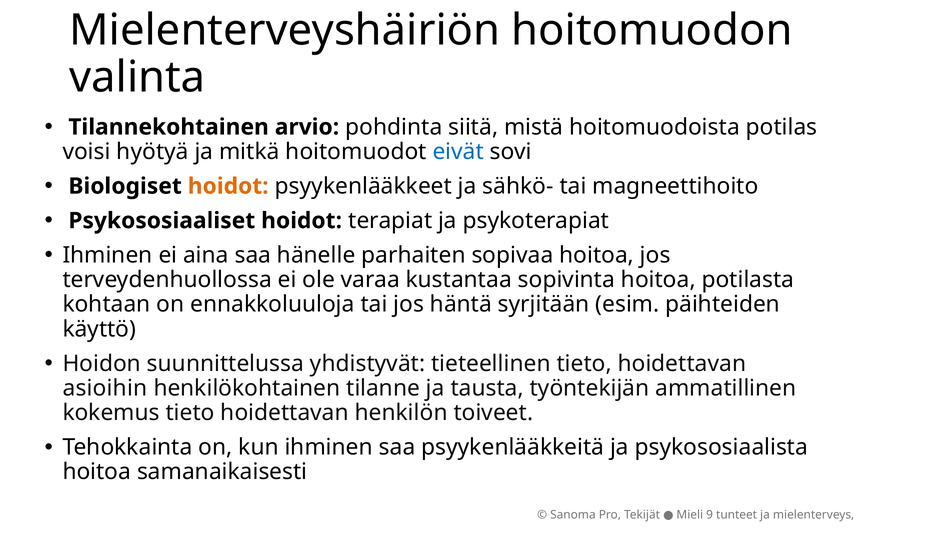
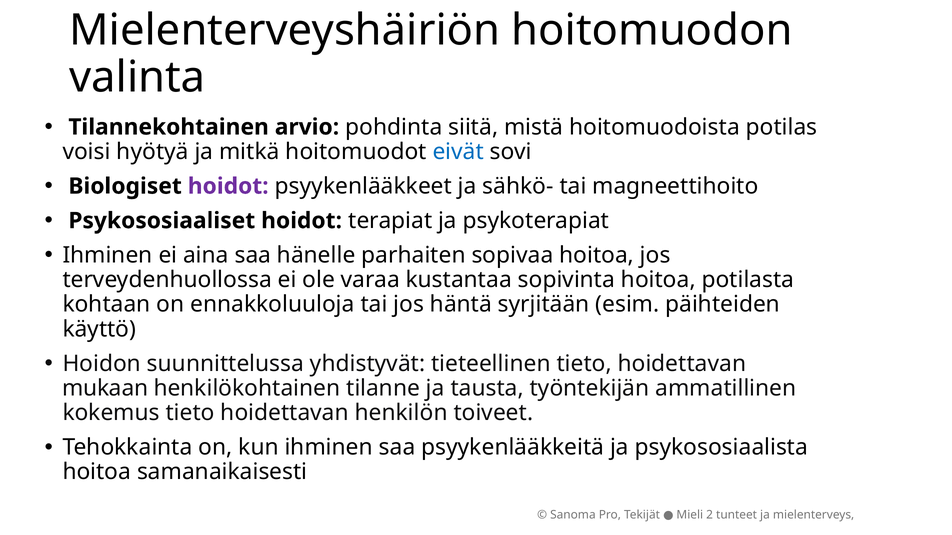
hoidot colour: orange -> purple (228, 186)
asioihin: asioihin -> mukaan (105, 388)
9: 9 -> 2 (710, 515)
